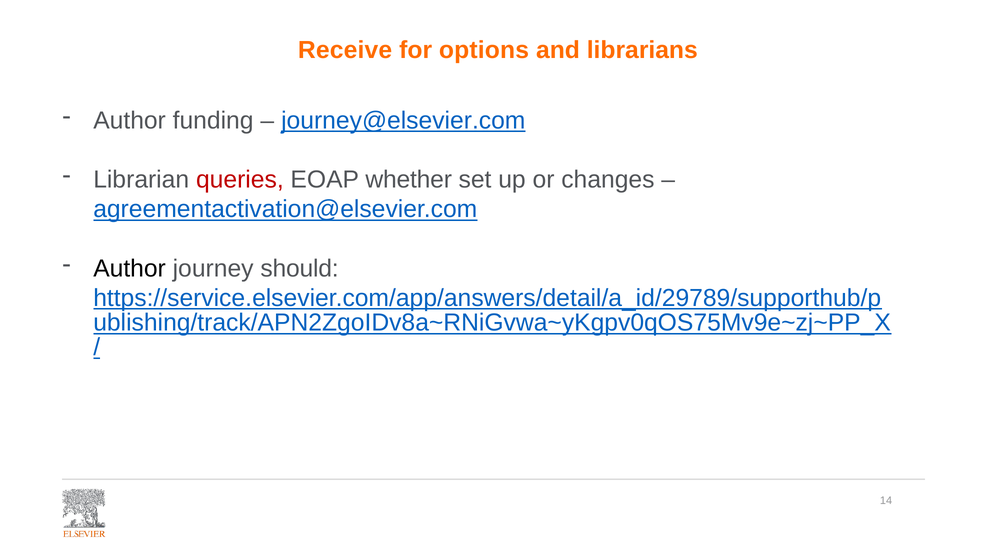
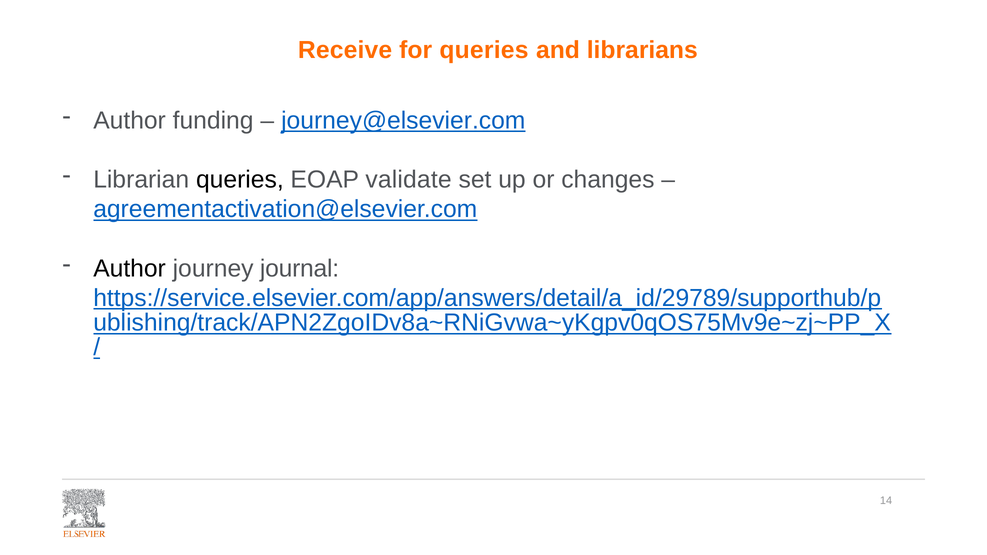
for options: options -> queries (484, 50)
queries colour: red -> black (240, 180)
whether: whether -> validate (409, 180)
should: should -> journal (300, 269)
